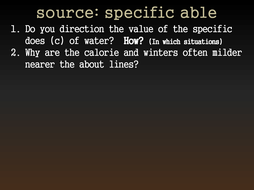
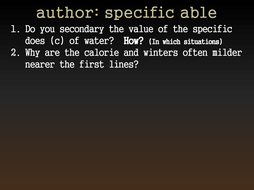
source: source -> author (68, 13)
direction: direction -> secondary (82, 29)
about: about -> first (92, 65)
